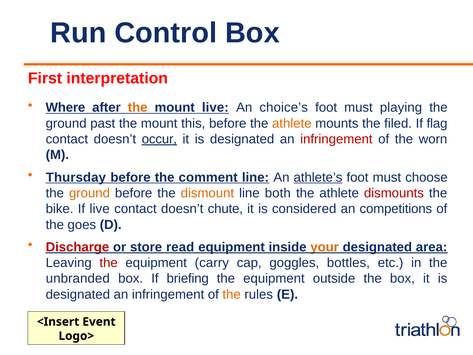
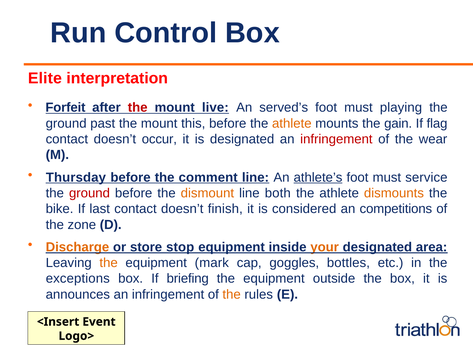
First: First -> Elite (45, 78)
Where: Where -> Forfeit (65, 108)
the colour: orange -> red (138, 108)
choice’s: choice’s -> served’s (284, 108)
filed: filed -> gain (398, 123)
occur underline: present -> none (159, 139)
worn: worn -> wear (433, 139)
choose: choose -> service (426, 177)
ground colour: orange -> red (89, 193)
dismounts colour: red -> orange (394, 193)
If live: live -> last (100, 209)
chute: chute -> finish (225, 209)
goes: goes -> zone (82, 225)
Discharge colour: red -> orange (77, 247)
read: read -> stop (180, 247)
the colour: red -> orange (109, 263)
carry: carry -> mark (212, 263)
unbranded: unbranded -> exceptions (78, 278)
designated: designated -> announces (78, 294)
